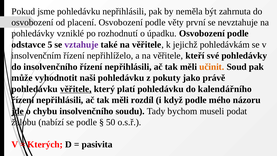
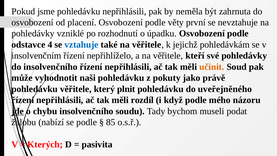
5: 5 -> 4 (50, 45)
vztahuje colour: purple -> blue (81, 45)
věřitele underline: present -> none (76, 89)
platí: platí -> plnit (126, 89)
kalendářního: kalendářního -> uveřejněného (225, 89)
50: 50 -> 85 (111, 122)
